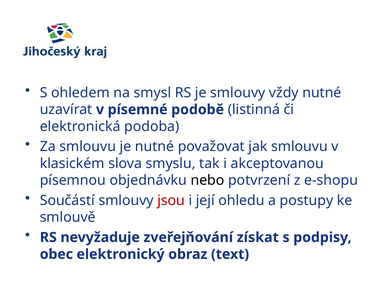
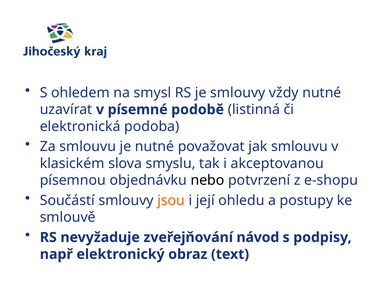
jsou colour: red -> orange (171, 201)
získat: získat -> návod (258, 238)
obec: obec -> např (56, 255)
